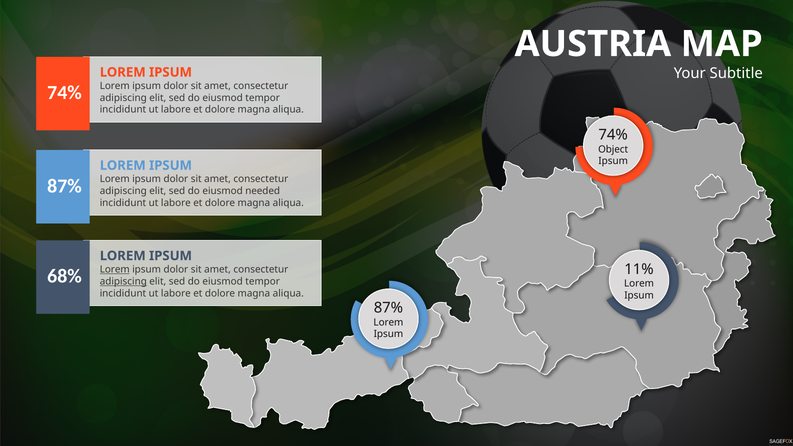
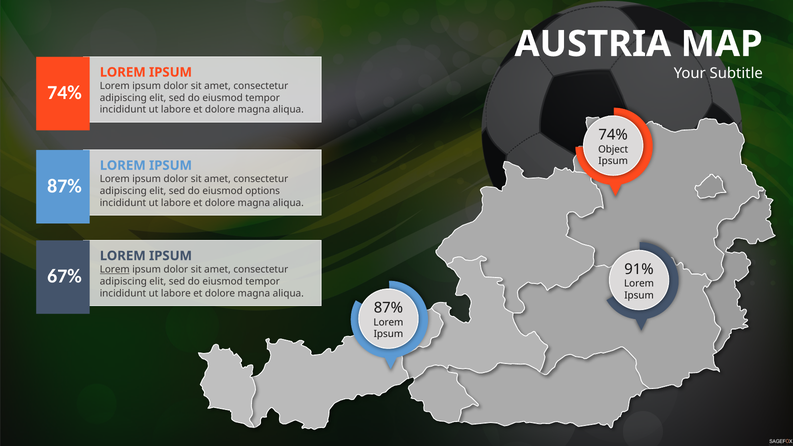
needed: needed -> options (263, 191)
11%: 11% -> 91% (639, 269)
68%: 68% -> 67% (64, 276)
adipiscing underline: present -> none (123, 281)
